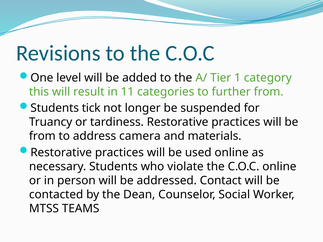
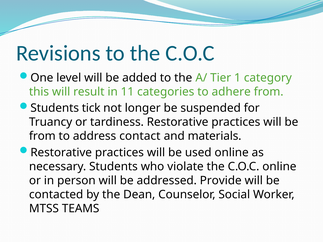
further: further -> adhere (231, 92)
camera: camera -> contact (140, 136)
Contact: Contact -> Provide (221, 181)
